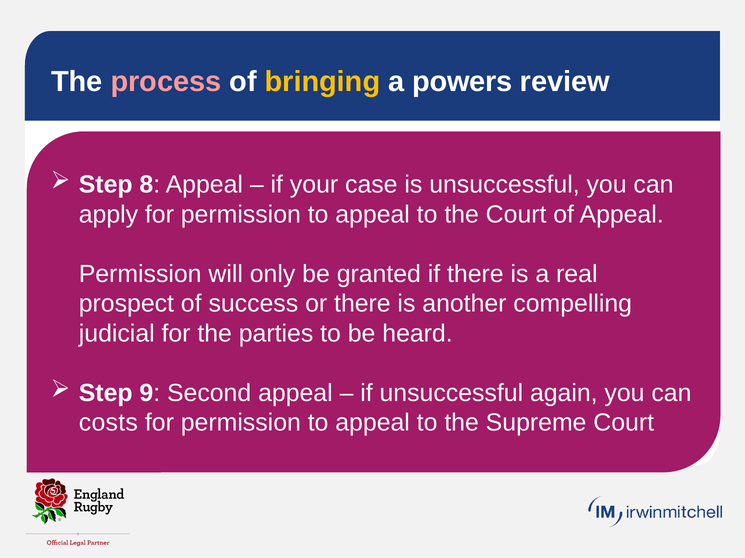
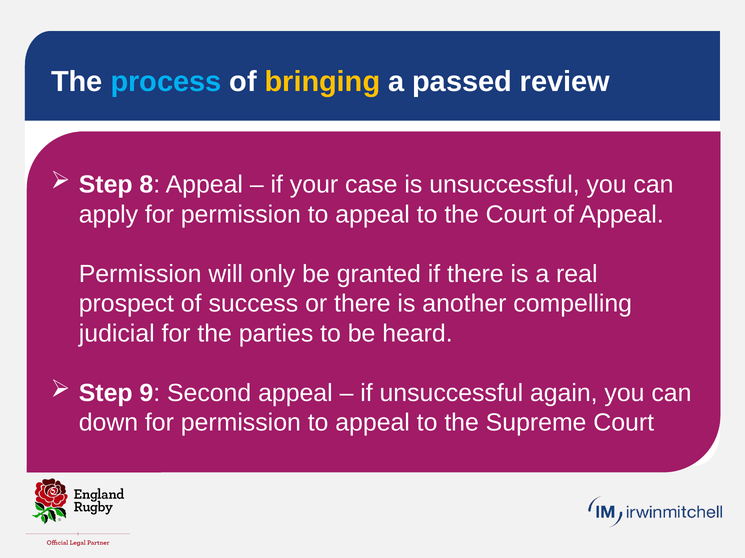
process colour: pink -> light blue (166, 82)
powers: powers -> passed (462, 82)
costs: costs -> down (108, 423)
